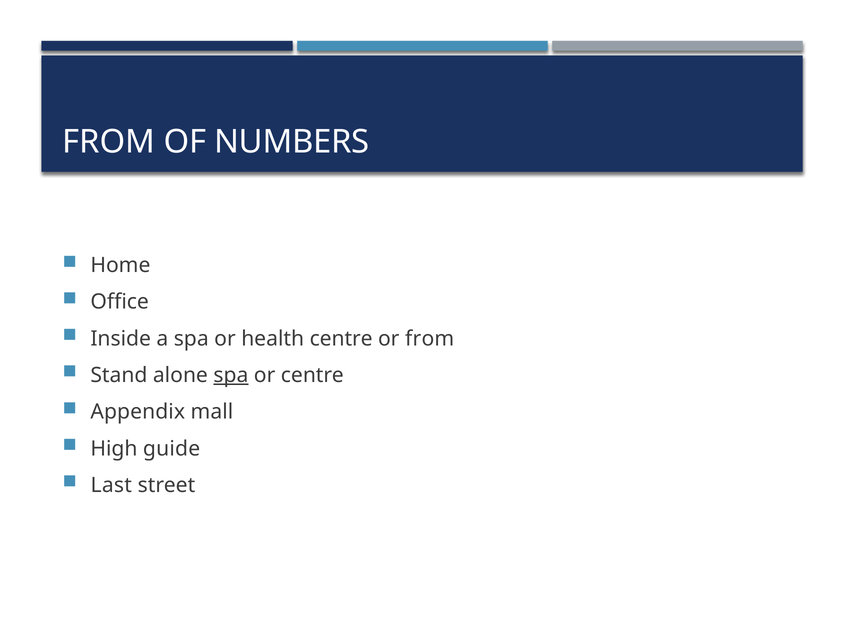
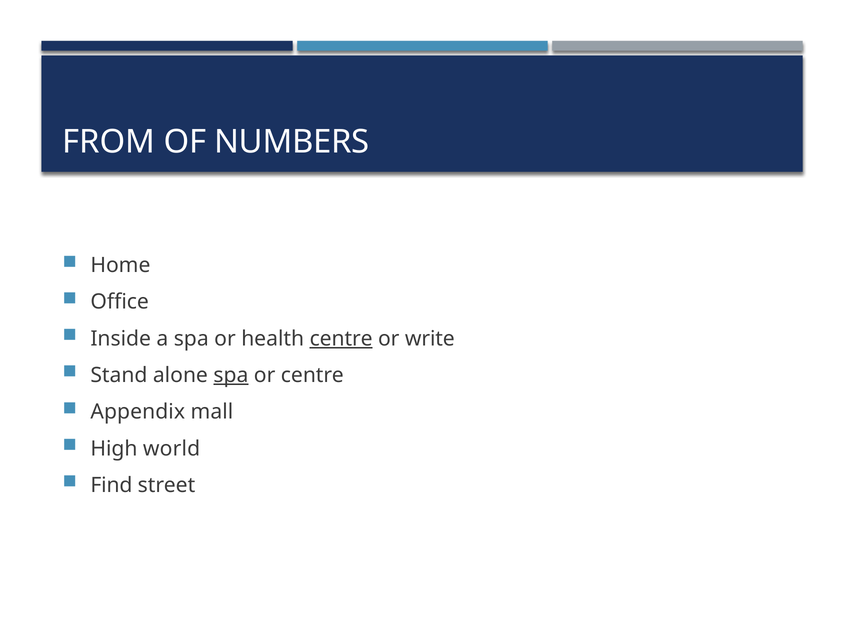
centre underline: none -> present (341, 338)
or from: from -> write (430, 338)
guide: guide -> world (172, 448)
Last: Last -> Find (111, 485)
